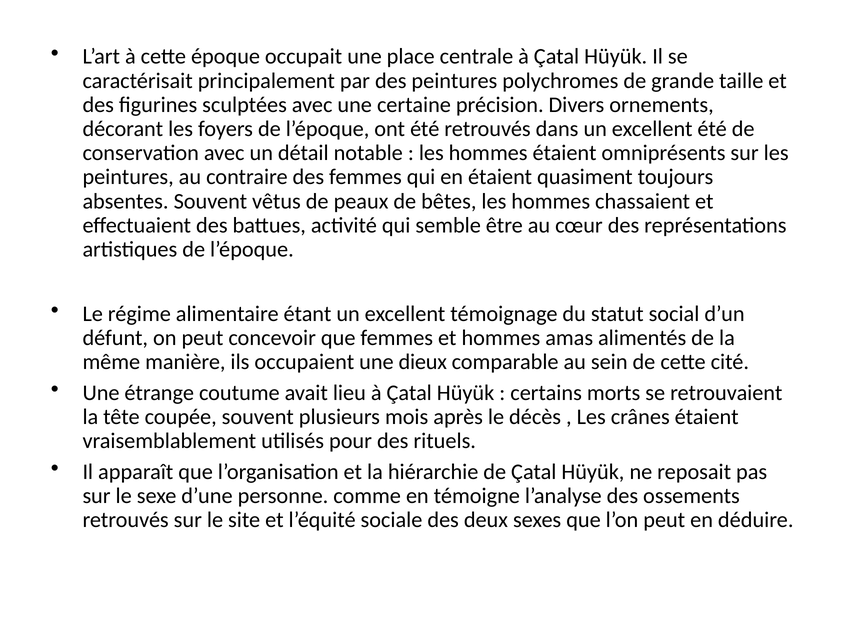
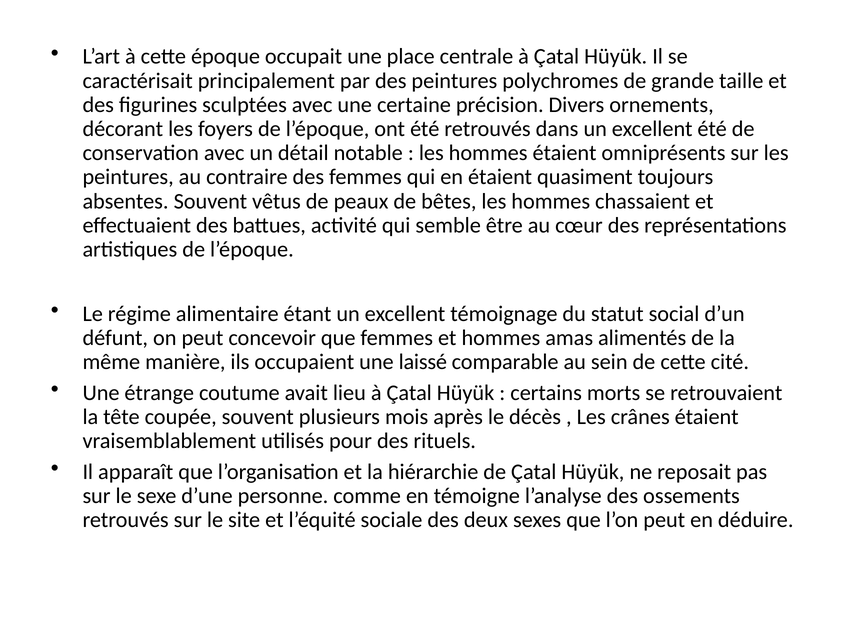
dieux: dieux -> laissé (423, 362)
